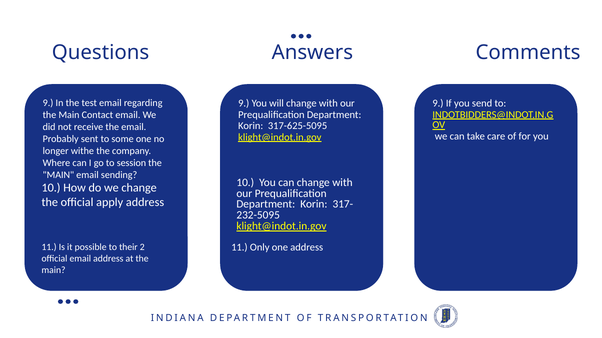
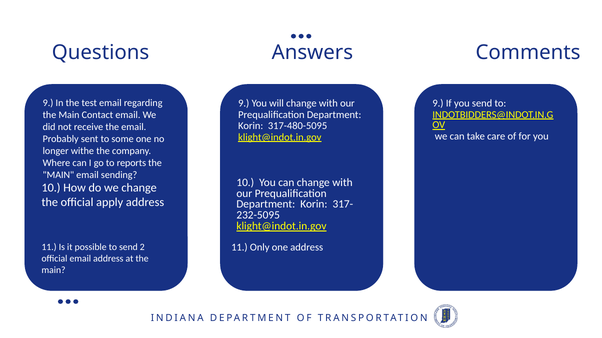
317-625-5095: 317-625-5095 -> 317-480-5095 (298, 126)
session: session -> reports (131, 163)
to their: their -> send (128, 247)
